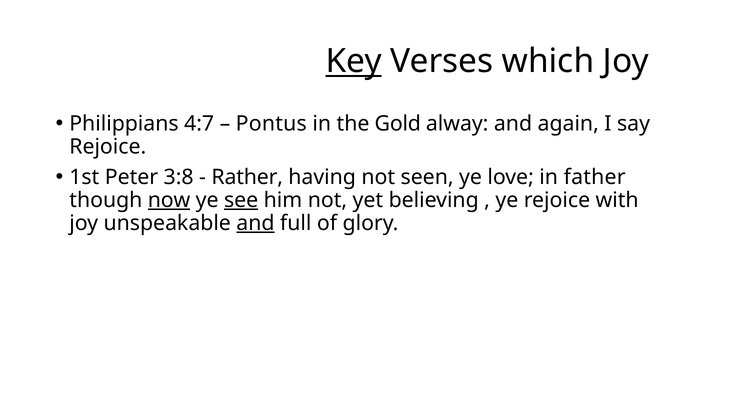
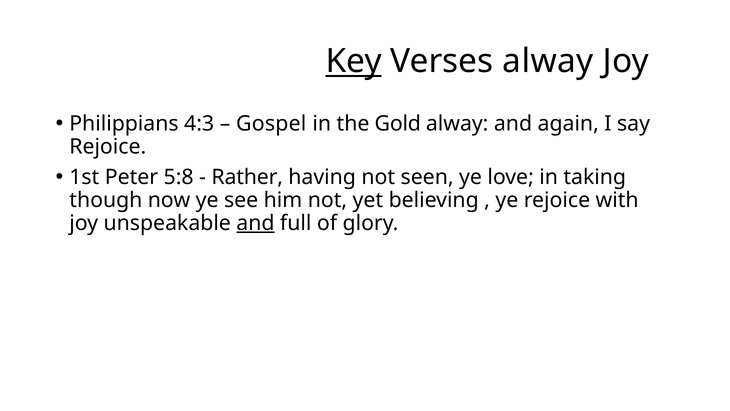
Verses which: which -> alway (548, 61)
4:7: 4:7 -> 4:3 (199, 123)
Pontus: Pontus -> Gospel (271, 123)
3:8: 3:8 -> 5:8 (179, 177)
father: father -> taking (595, 177)
now underline: present -> none (169, 200)
see underline: present -> none (241, 200)
